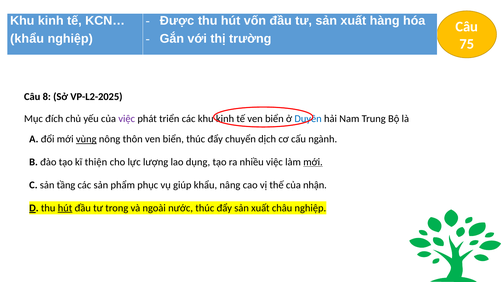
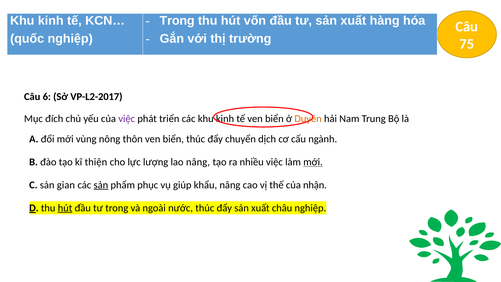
Được: Được -> Trong (177, 21)
khẩu: khẩu -> quốc (27, 39)
8: 8 -> 6 (47, 97)
VP-L2-2025: VP-L2-2025 -> VP-L2-2017 (96, 97)
Duyên colour: blue -> orange (308, 119)
vùng underline: present -> none (86, 139)
lao dụng: dụng -> nâng (198, 162)
tầng: tầng -> gian (66, 185)
sản underline: none -> present (101, 185)
